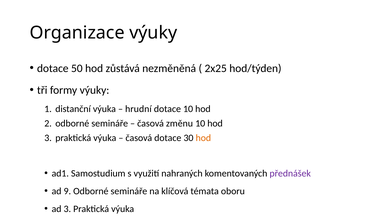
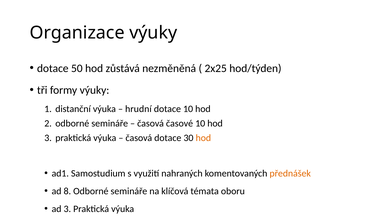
změnu: změnu -> časové (180, 124)
přednášek colour: purple -> orange (290, 174)
9: 9 -> 8 (67, 191)
